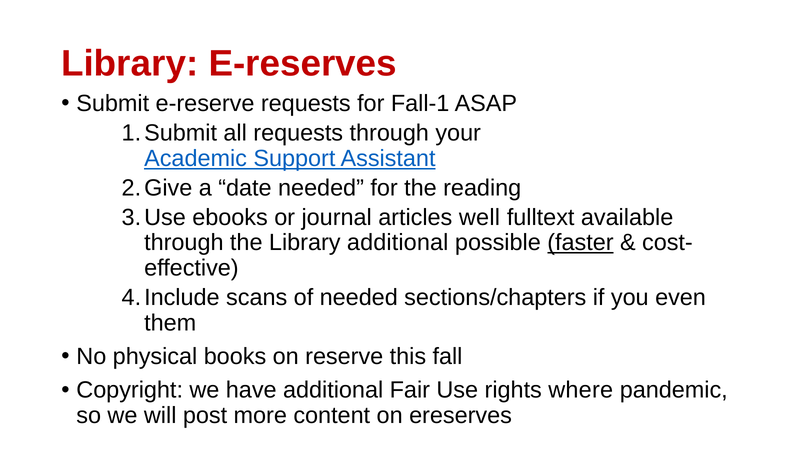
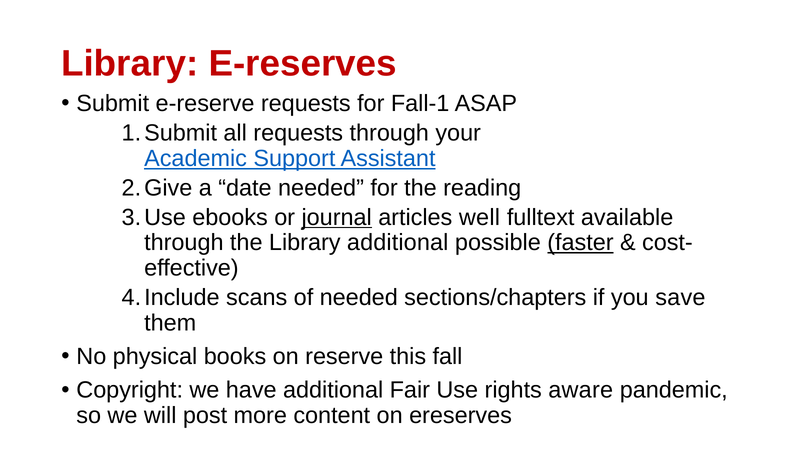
journal underline: none -> present (337, 218)
even: even -> save (680, 298)
where: where -> aware (581, 390)
